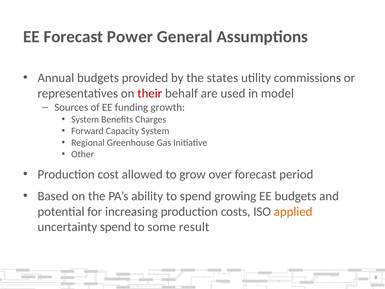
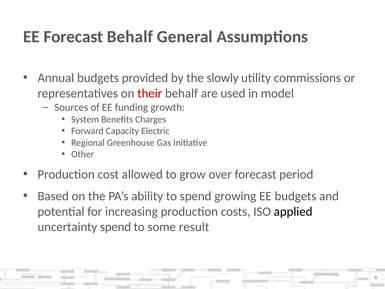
Forecast Power: Power -> Behalf (130, 37)
states: states -> slowly (223, 78)
Capacity System: System -> Electric (155, 131)
applied colour: orange -> black (293, 211)
